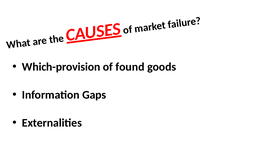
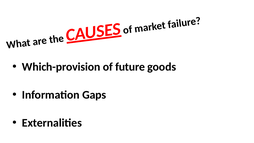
found: found -> future (130, 67)
